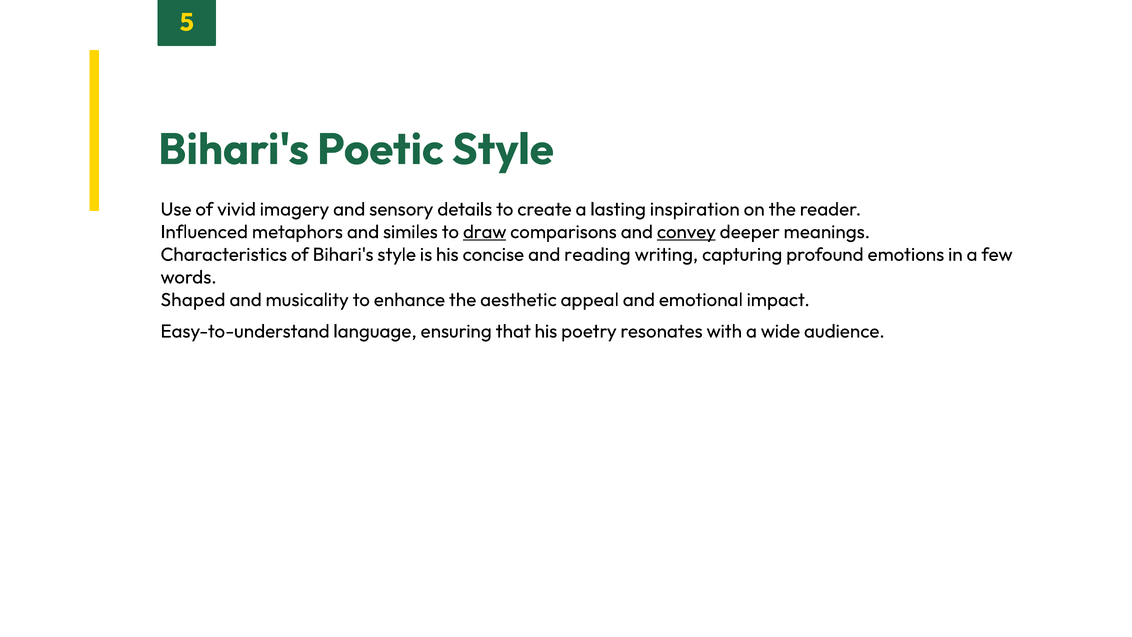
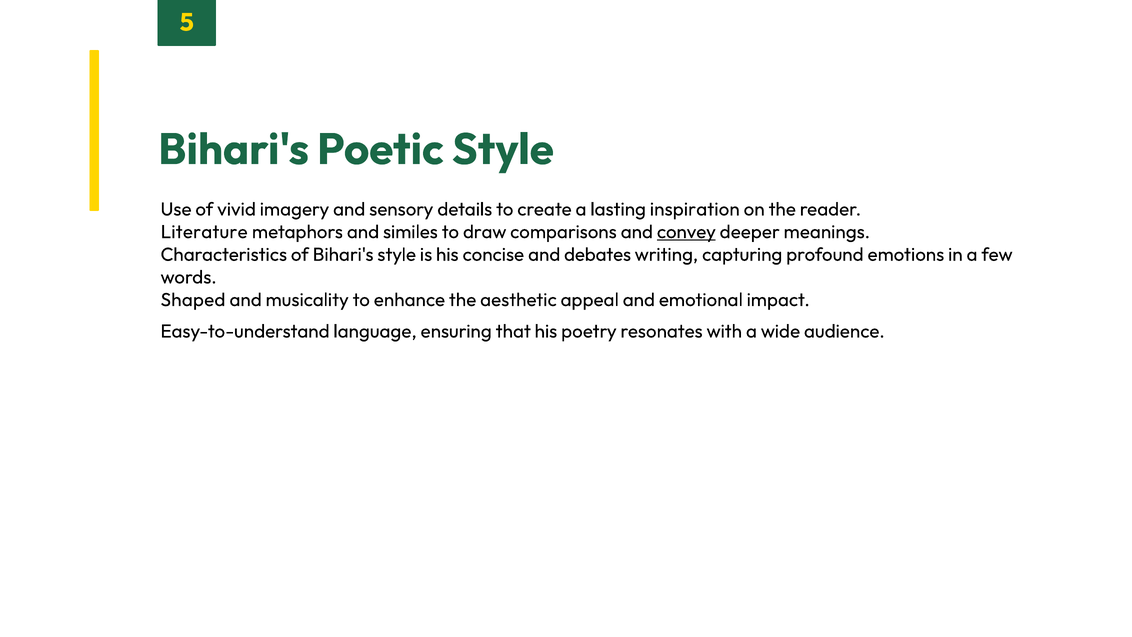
Influenced: Influenced -> Literature (204, 232)
draw underline: present -> none (485, 232)
reading: reading -> debates (598, 254)
